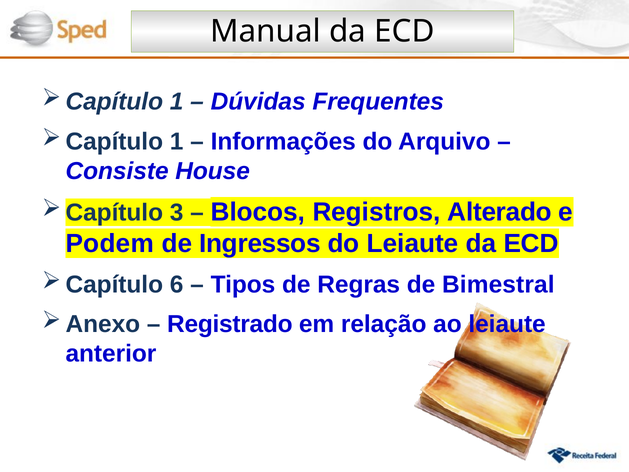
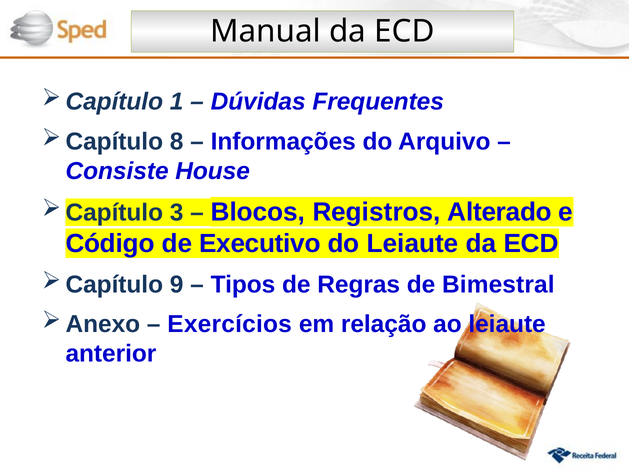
1: 1 -> 8 (177, 142)
Podem: Podem -> Código (110, 244)
Ingressos: Ingressos -> Executivo (260, 244)
6: 6 -> 9 (177, 284)
Registrado: Registrado -> Exercícios (230, 324)
